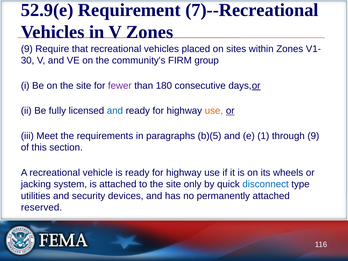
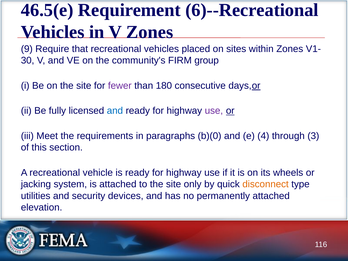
52.9(e: 52.9(e -> 46.5(e (47, 10)
7)--Recreational: 7)--Recreational -> 6)--Recreational (252, 10)
use colour: orange -> purple (214, 111)
b)(5: b)(5 -> b)(0 (210, 136)
1: 1 -> 4 (263, 136)
through 9: 9 -> 3 (313, 136)
disconnect colour: blue -> orange (266, 184)
reserved: reserved -> elevation (42, 207)
